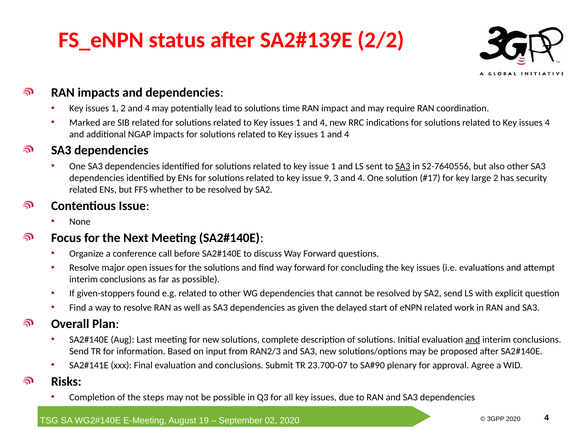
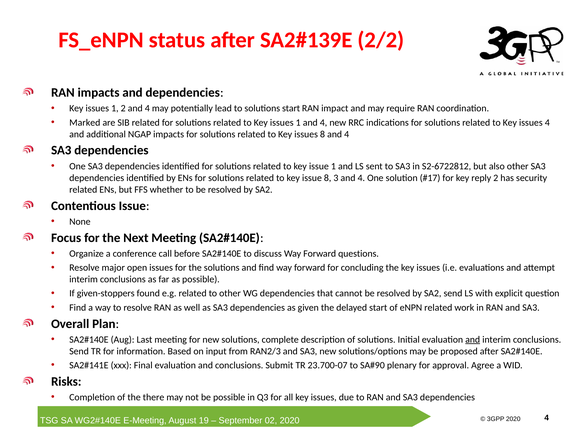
solutions time: time -> start (291, 108)
1: 1 -> 8 (322, 134)
SA3 underline: present -> none (403, 166)
S2-7640556: S2-7640556 -> S2-6722812 (447, 166)
issue 9: 9 -> 8 (328, 178)
large: large -> reply (481, 178)
steps: steps -> there (154, 398)
